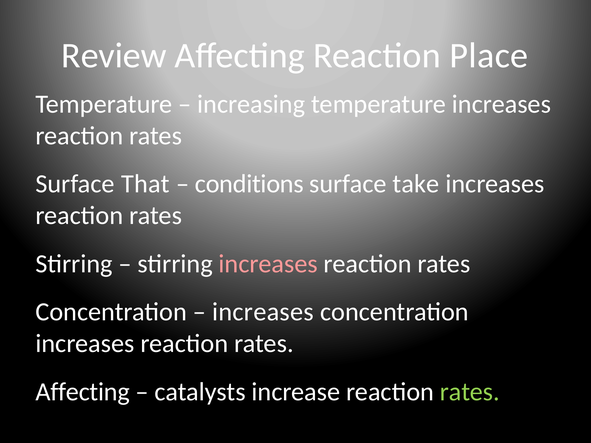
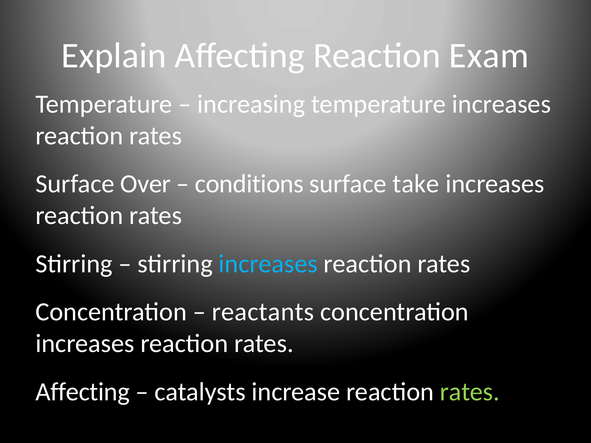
Review: Review -> Explain (114, 56)
Place: Place -> Exam (489, 56)
That: That -> Over (146, 184)
increases colour: pink -> light blue (268, 264)
increases: increases -> reactants (263, 312)
